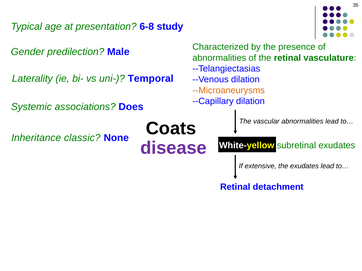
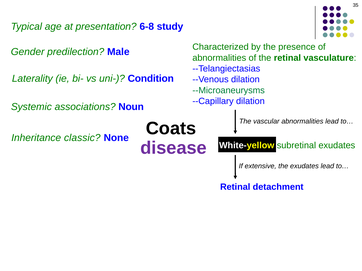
Temporal: Temporal -> Condition (151, 79)
--Microaneurysms colour: orange -> green (229, 90)
Does: Does -> Noun (131, 107)
